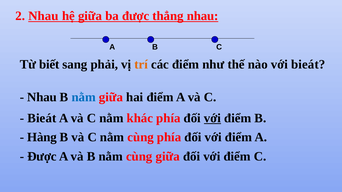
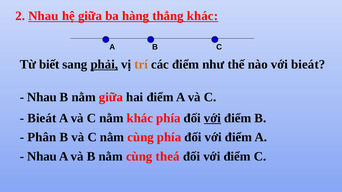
ba được: được -> hàng (136, 16)
thẳng nhau: nhau -> khác (202, 16)
phải underline: none -> present (104, 65)
nằm colour: blue -> black (84, 97)
Hàng: Hàng -> Phân (42, 138)
Được: Được -> Nhau (42, 157)
cùng giữa: giữa -> theá (168, 157)
